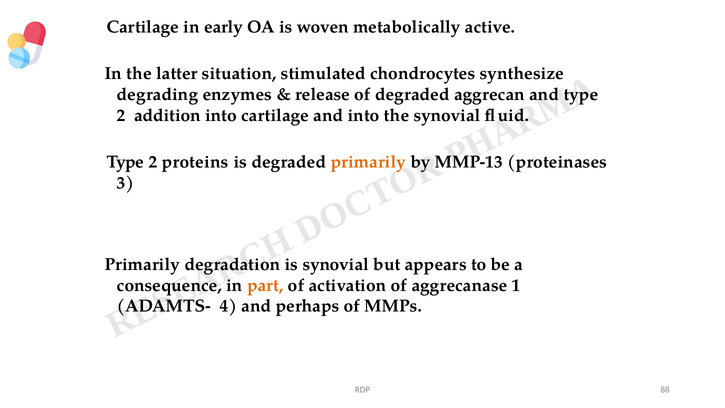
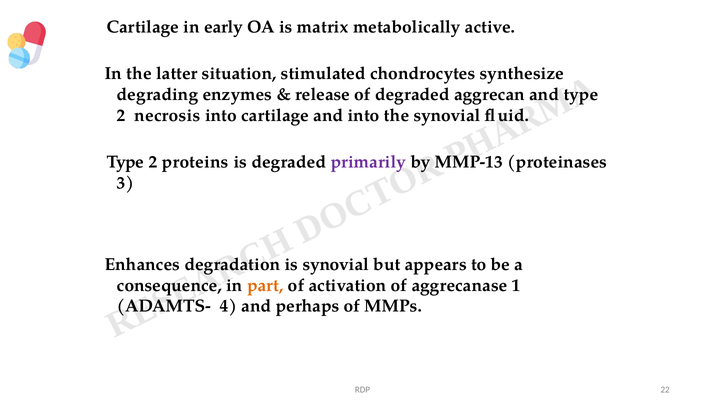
woven: woven -> matrix (323, 27)
addition: addition -> necrosis (167, 115)
primarily colour: orange -> purple (368, 162)
Primarily: Primarily -> Enhances (142, 264)
88: 88 -> 22 (665, 389)
